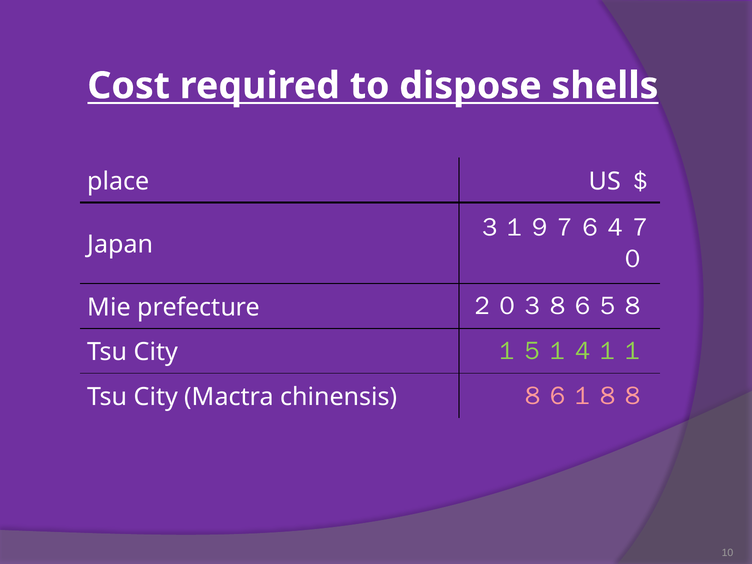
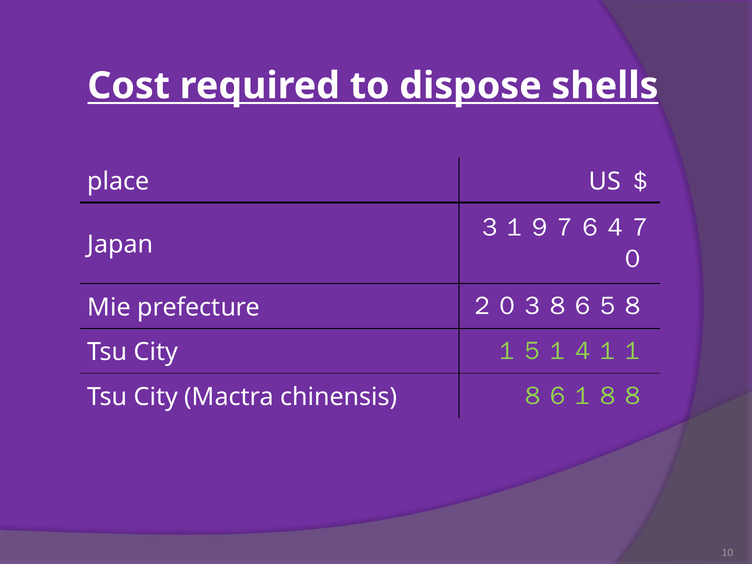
８６１８８ colour: pink -> light green (583, 396)
